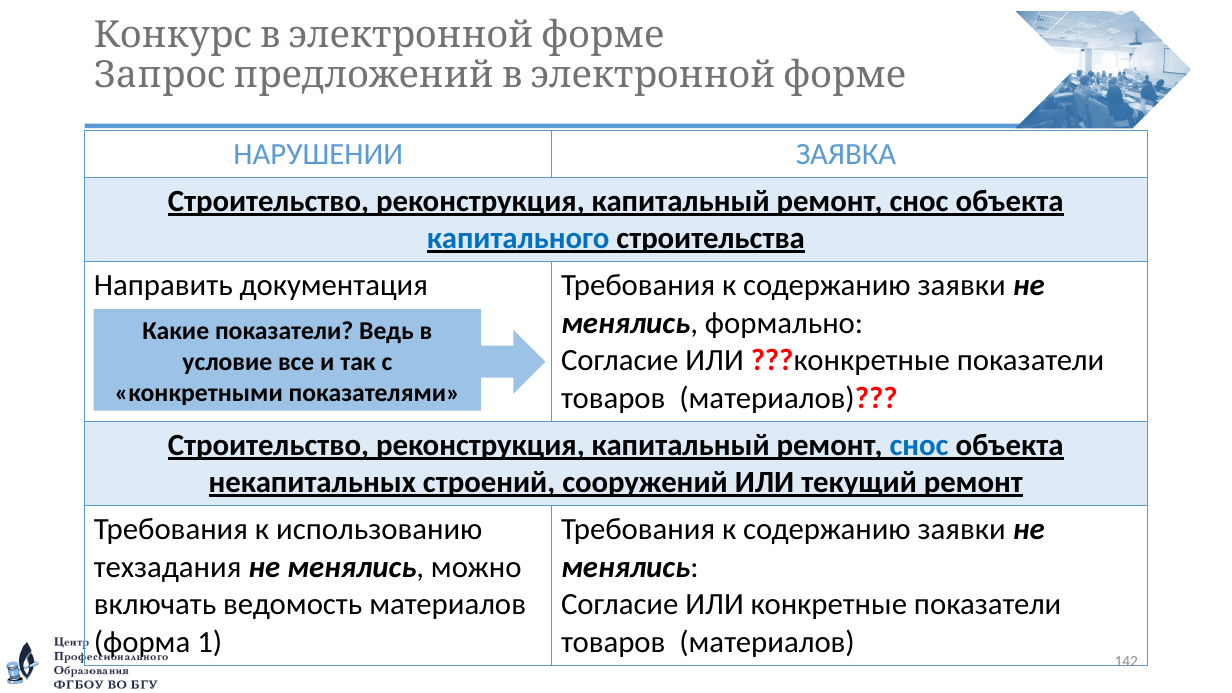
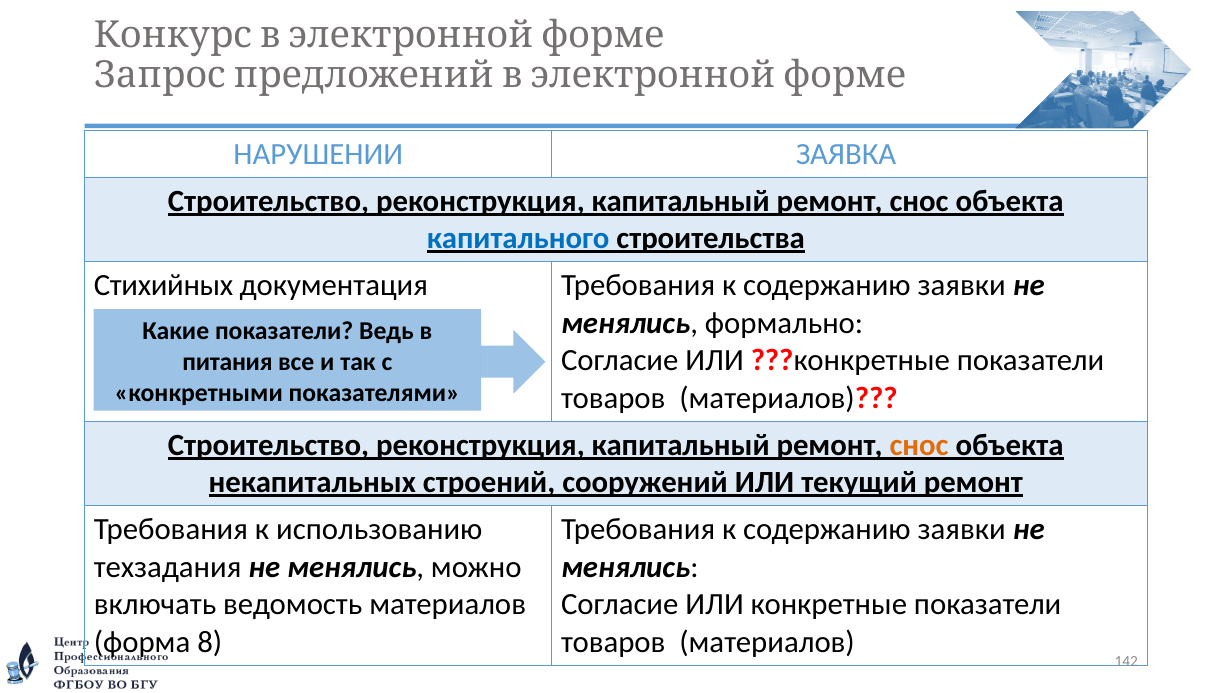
Направить: Направить -> Стихийных (163, 285)
условие: условие -> питания (227, 362)
снос colour: blue -> orange (919, 445)
1: 1 -> 8 (210, 642)
